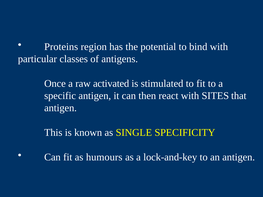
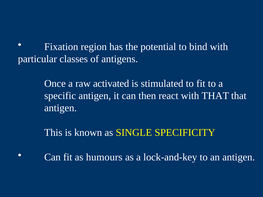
Proteins: Proteins -> Fixation (61, 47)
with SITES: SITES -> THAT (215, 96)
